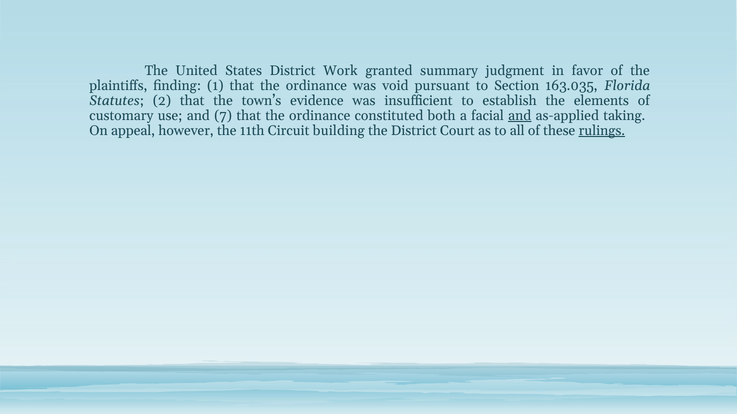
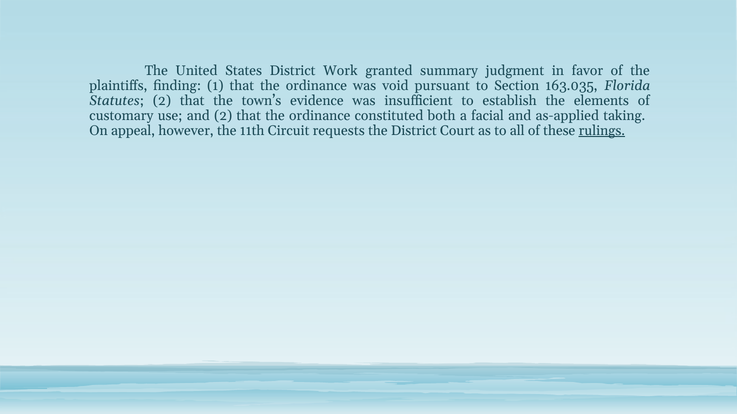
and 7: 7 -> 2 (223, 116)
and underline: present -> none (520, 116)
building: building -> requests (339, 131)
